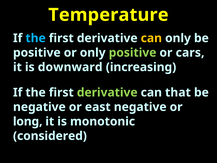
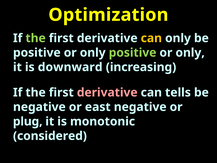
Temperature: Temperature -> Optimization (108, 15)
the colour: light blue -> light green (36, 38)
cars: cars -> only (190, 53)
derivative colour: light green -> pink (107, 92)
that: that -> tells (178, 92)
long: long -> plug (28, 121)
